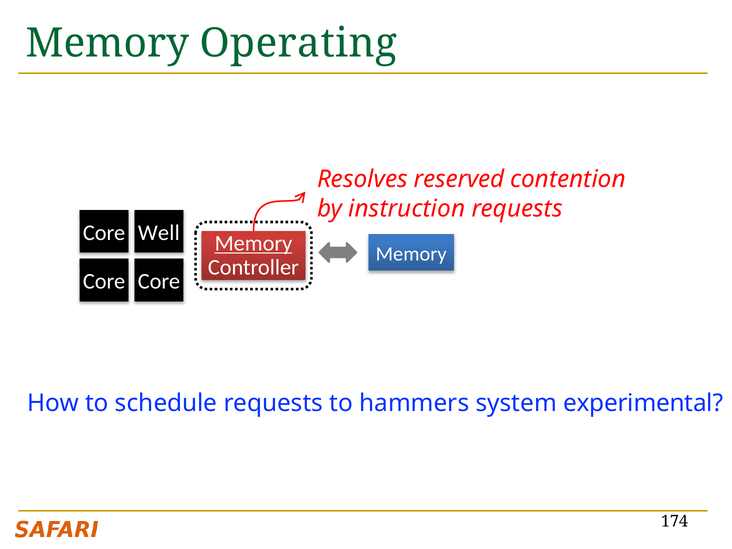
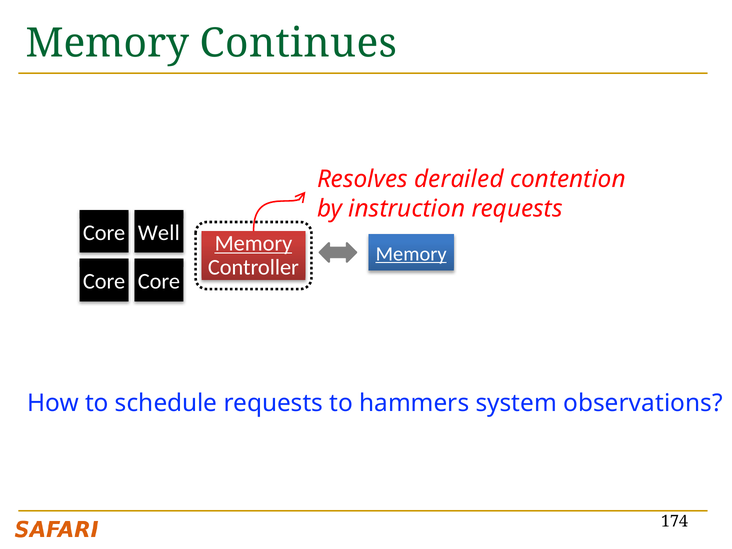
Operating: Operating -> Continues (298, 43)
reserved: reserved -> derailed (459, 179)
Memory underline: none -> present (411, 254)
experimental: experimental -> observations (643, 403)
